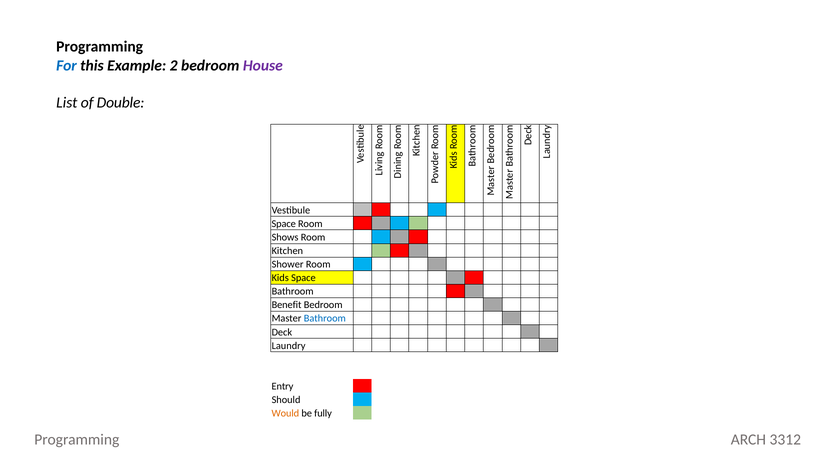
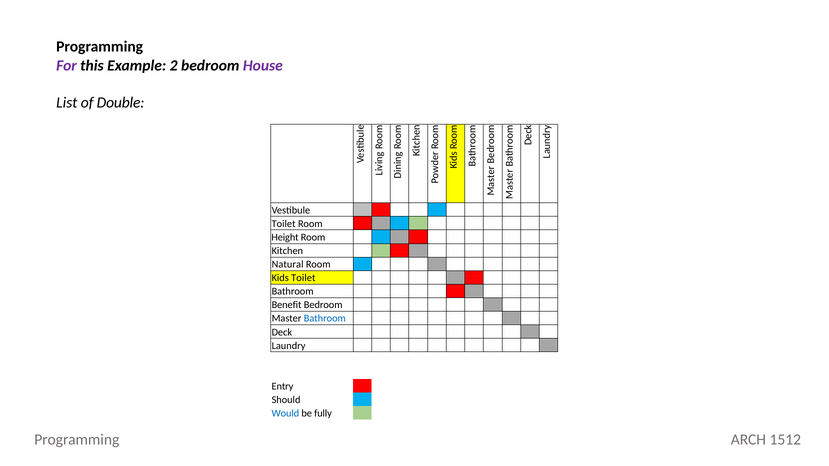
For colour: blue -> purple (66, 66)
Space: Space -> Toilet (284, 224)
Shows: Shows -> Height (285, 237)
Shower: Shower -> Natural (288, 265)
Kids Space: Space -> Toilet (303, 278)
Would colour: orange -> blue (285, 414)
3312: 3312 -> 1512 (785, 440)
